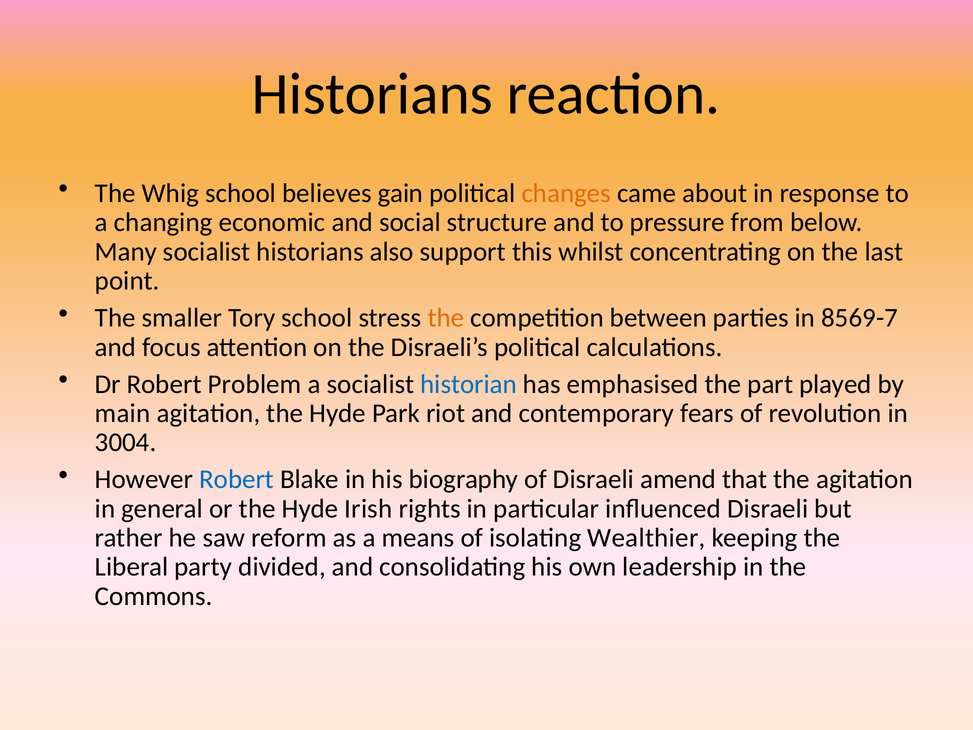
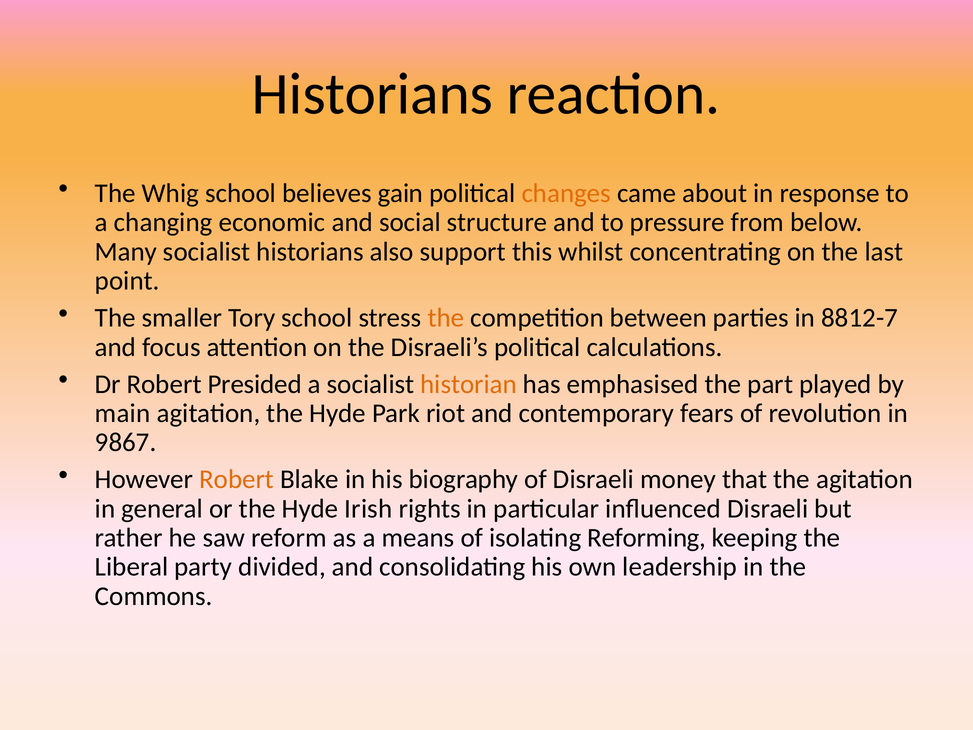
8569-7: 8569-7 -> 8812-7 (860, 318)
Problem: Problem -> Presided (255, 384)
historian colour: blue -> orange (469, 384)
3004: 3004 -> 9867 (126, 442)
Robert colour: blue -> orange (237, 479)
amend: amend -> money (678, 479)
Wealthier: Wealthier -> Reforming (647, 538)
